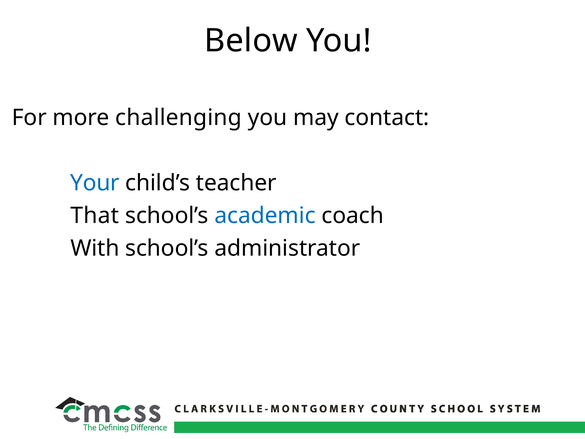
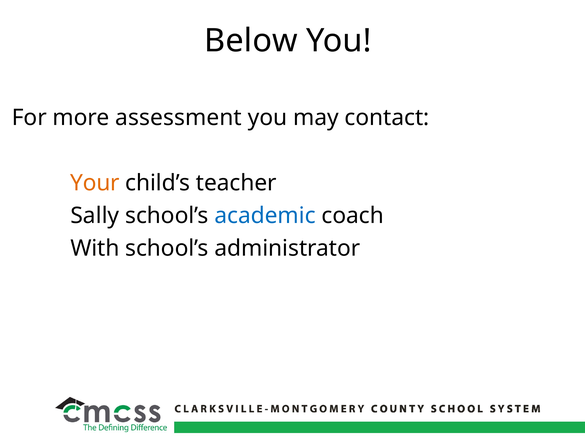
challenging: challenging -> assessment (179, 117)
Your colour: blue -> orange (95, 183)
That: That -> Sally (95, 216)
